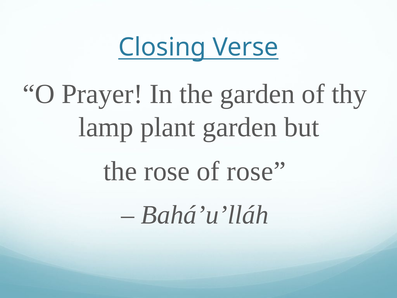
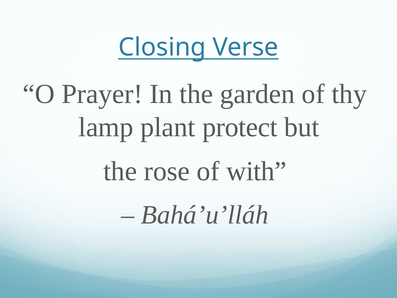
plant garden: garden -> protect (240, 127)
of rose: rose -> with (256, 171)
